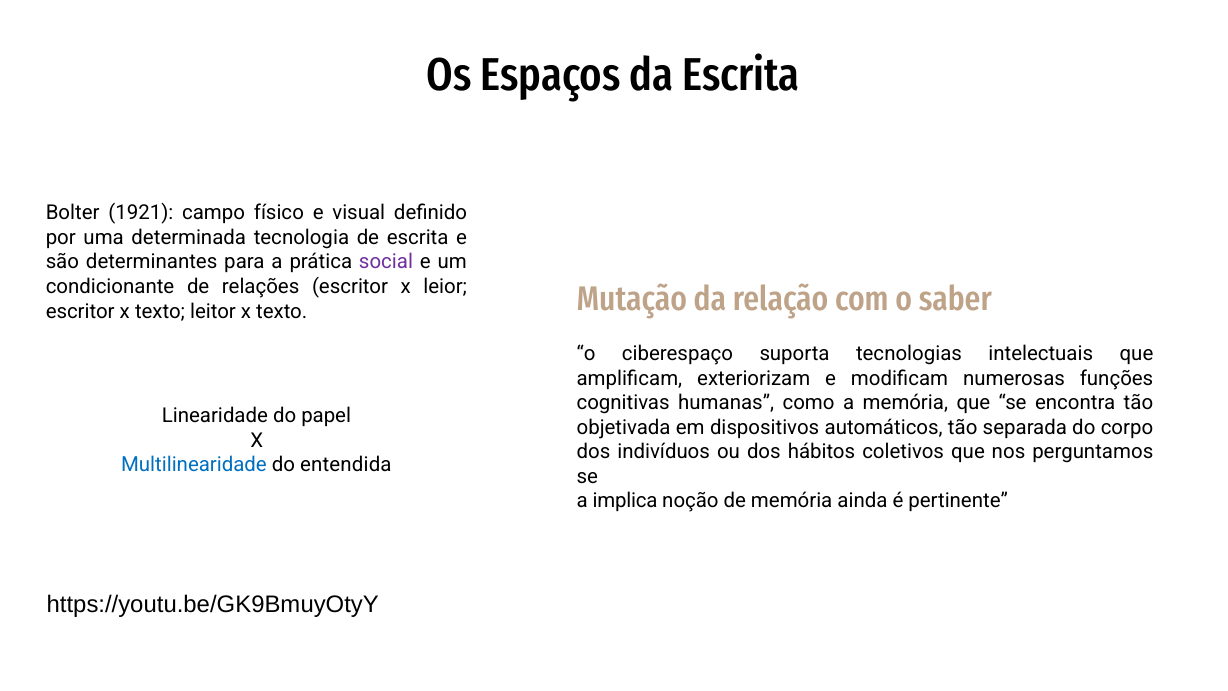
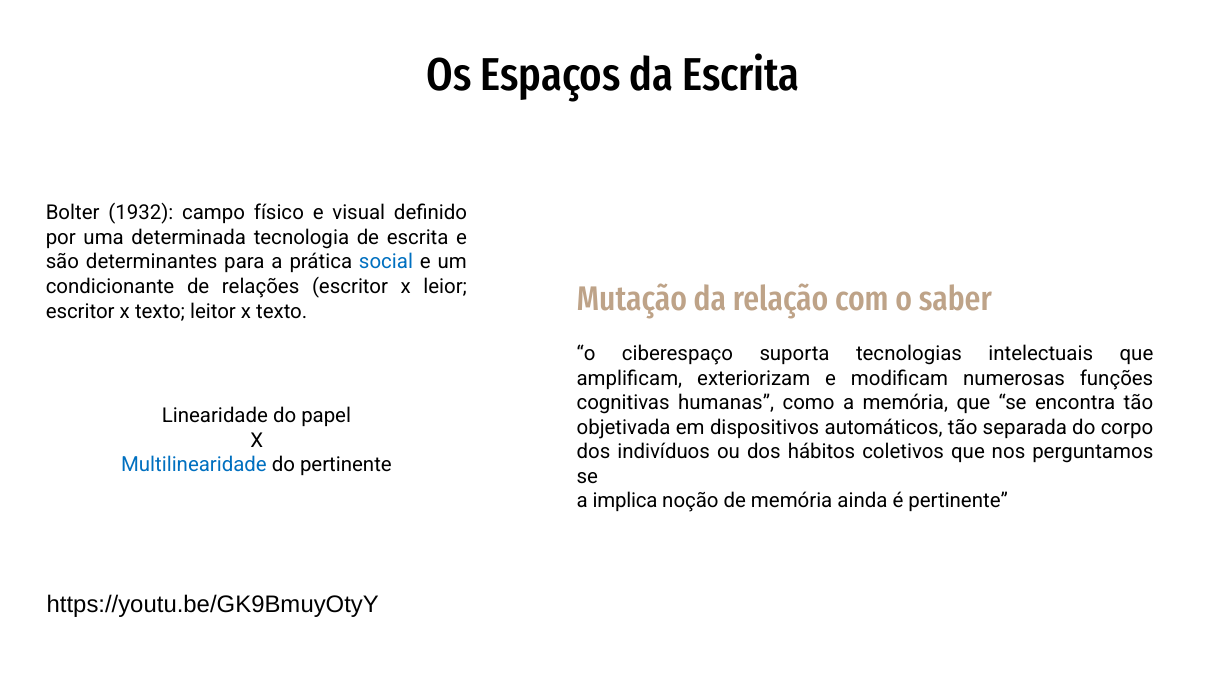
1921: 1921 -> 1932 (141, 213)
social colour: purple -> blue (386, 262)
do entendida: entendida -> pertinente (346, 465)
